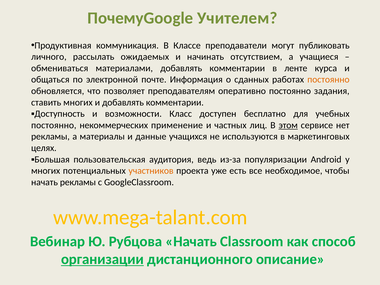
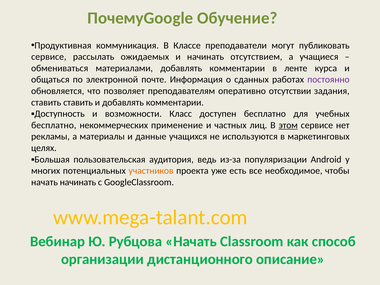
Учителем: Учителем -> Обучение (237, 18)
личного: личного -> сервисе (49, 57)
постоянно colour: orange -> purple (328, 80)
оперативно постоянно: постоянно -> отсутствии (290, 91)
ставить многих: многих -> ставить (78, 102)
постоянно: постоянно -> бесплатно (54, 125)
начать рекламы: рекламы -> начинать (78, 182)
организации underline: present -> none (102, 259)
